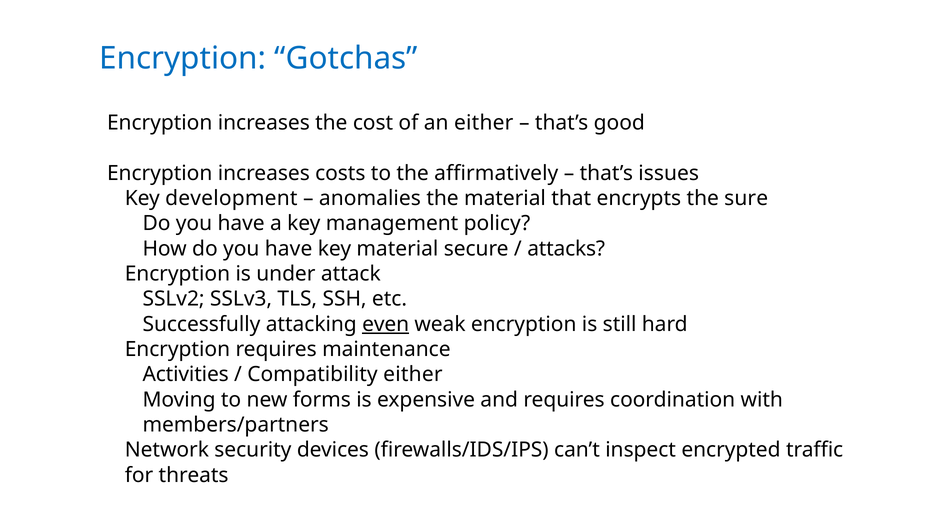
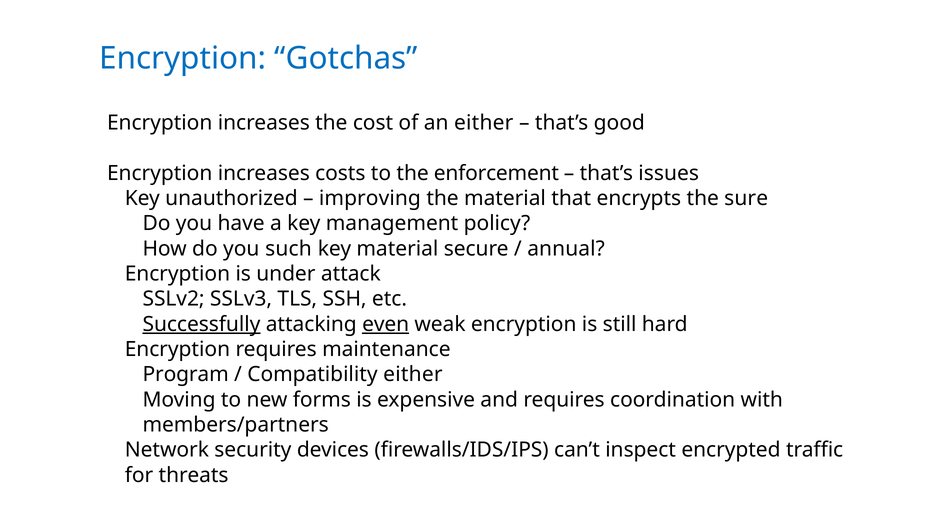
affirmatively: affirmatively -> enforcement (496, 173)
development: development -> unauthorized (231, 199)
anomalies: anomalies -> improving (370, 199)
How do you have: have -> such (288, 249)
attacks: attacks -> annual (566, 249)
Successfully underline: none -> present (201, 325)
Activities: Activities -> Program (186, 375)
